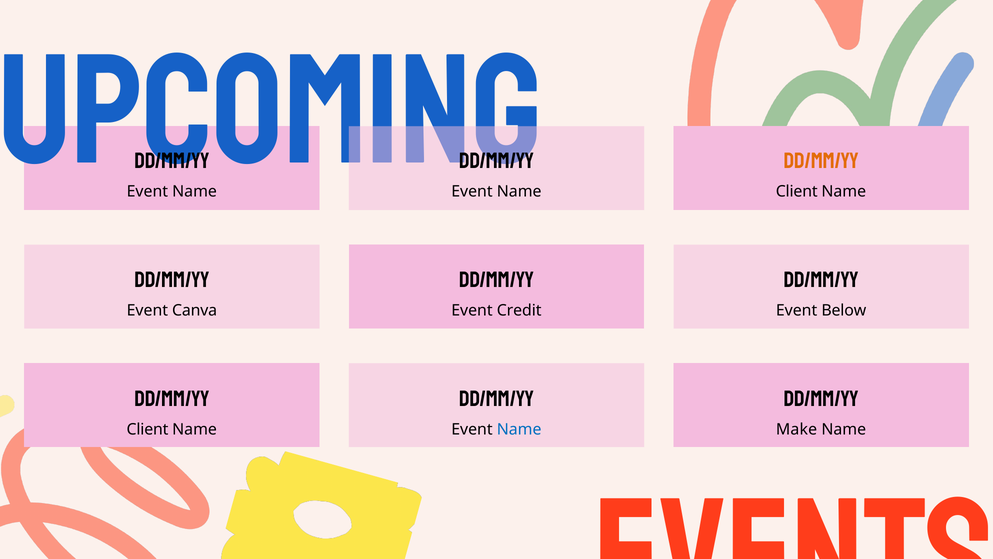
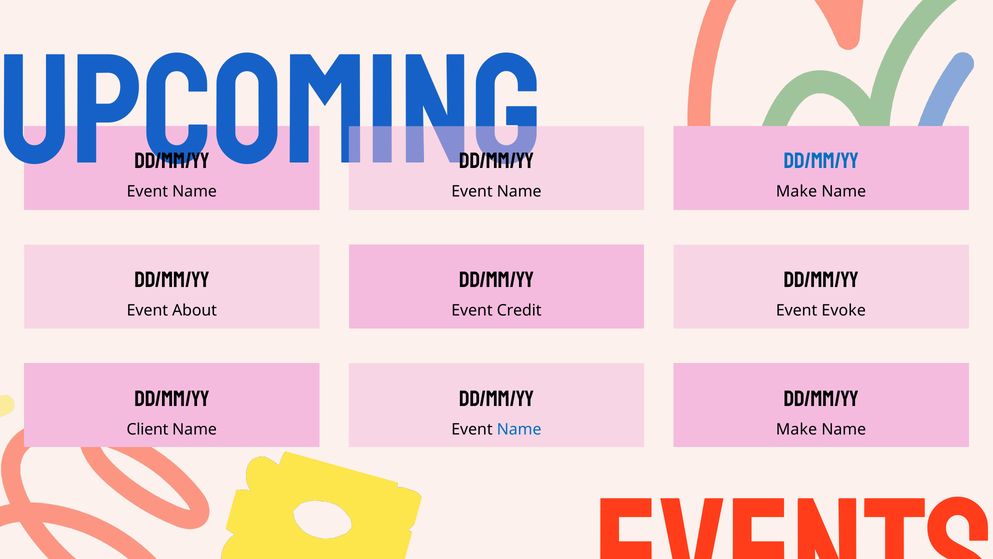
DD/MM/YY colour: orange -> blue (821, 161)
Client: Client -> Make (797, 191)
Canva: Canva -> About (195, 310)
Below: Below -> Evoke (844, 310)
